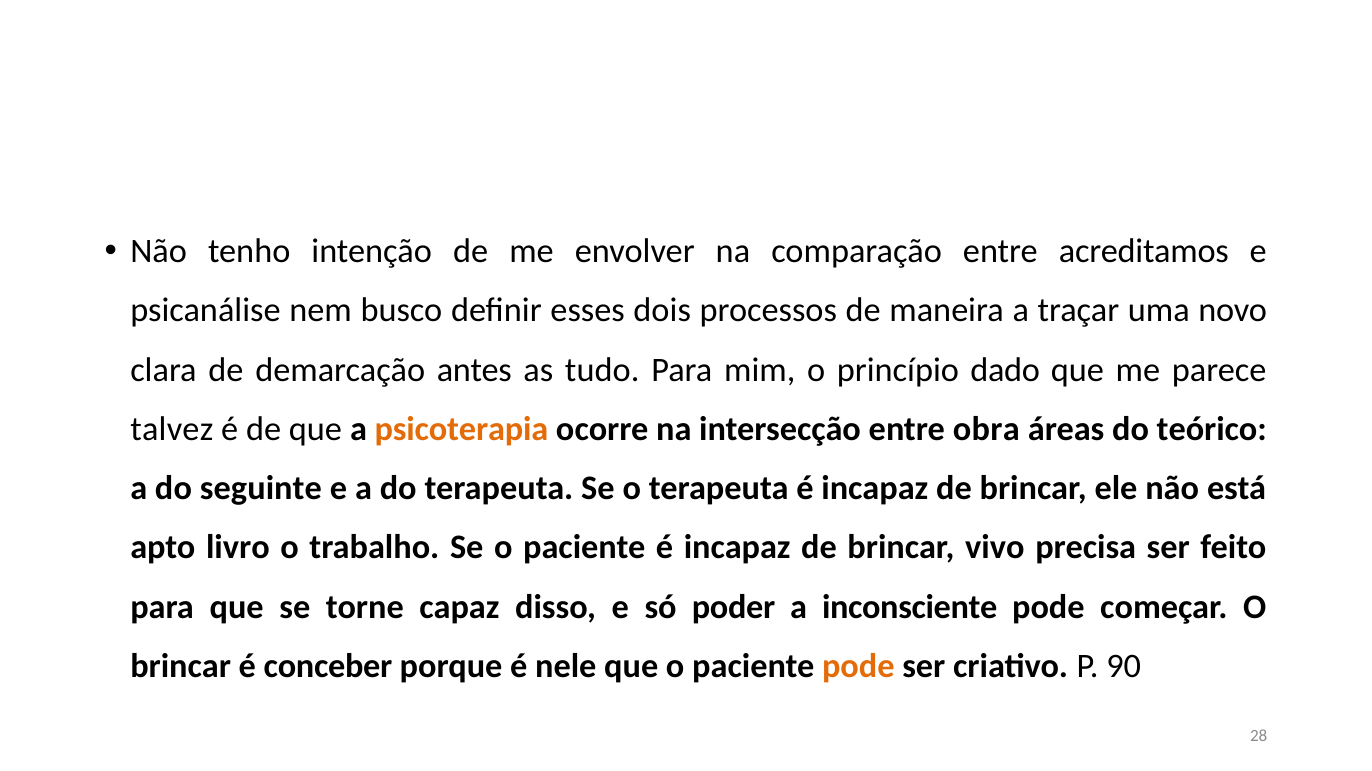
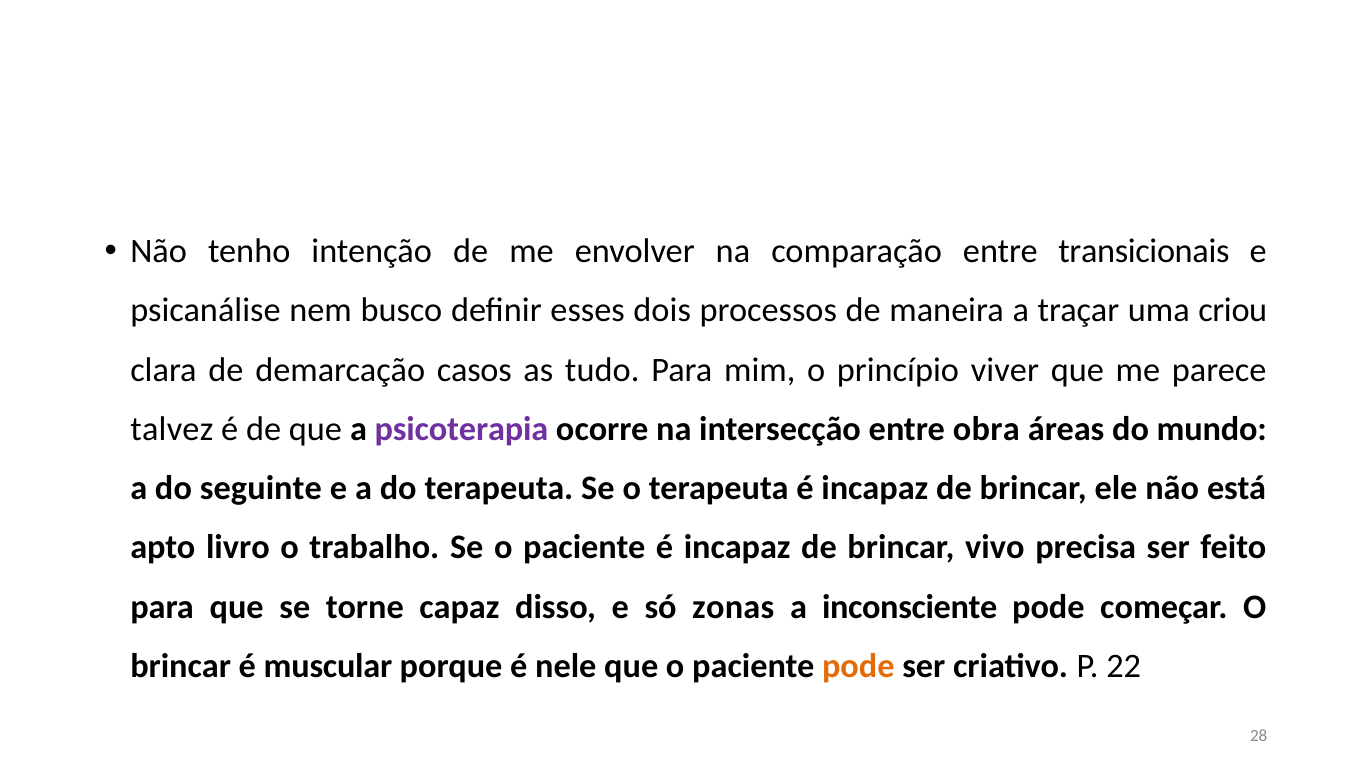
acreditamos: acreditamos -> transicionais (1144, 252)
novo: novo -> criou (1233, 311)
antes: antes -> casos (474, 370)
dado: dado -> viver (1005, 370)
psicoterapia colour: orange -> purple (461, 429)
teórico: teórico -> mundo (1212, 429)
poder: poder -> zonas (733, 607)
conceber: conceber -> muscular (328, 667)
90: 90 -> 22 (1124, 667)
